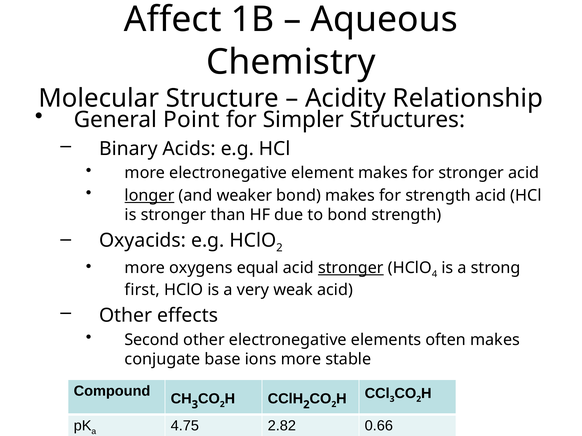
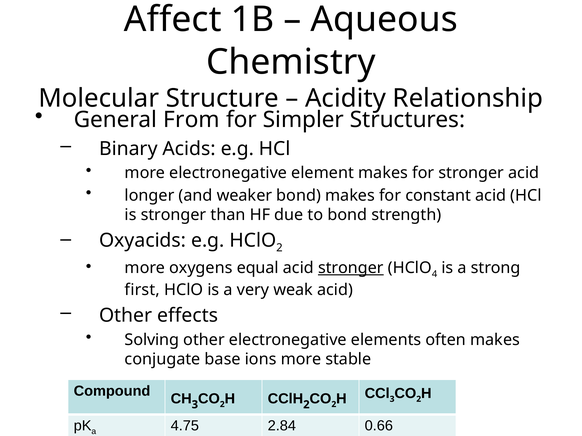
Point: Point -> From (191, 120)
longer underline: present -> none (150, 196)
for strength: strength -> constant (438, 196)
Second: Second -> Solving (152, 340)
2.82: 2.82 -> 2.84 (282, 426)
